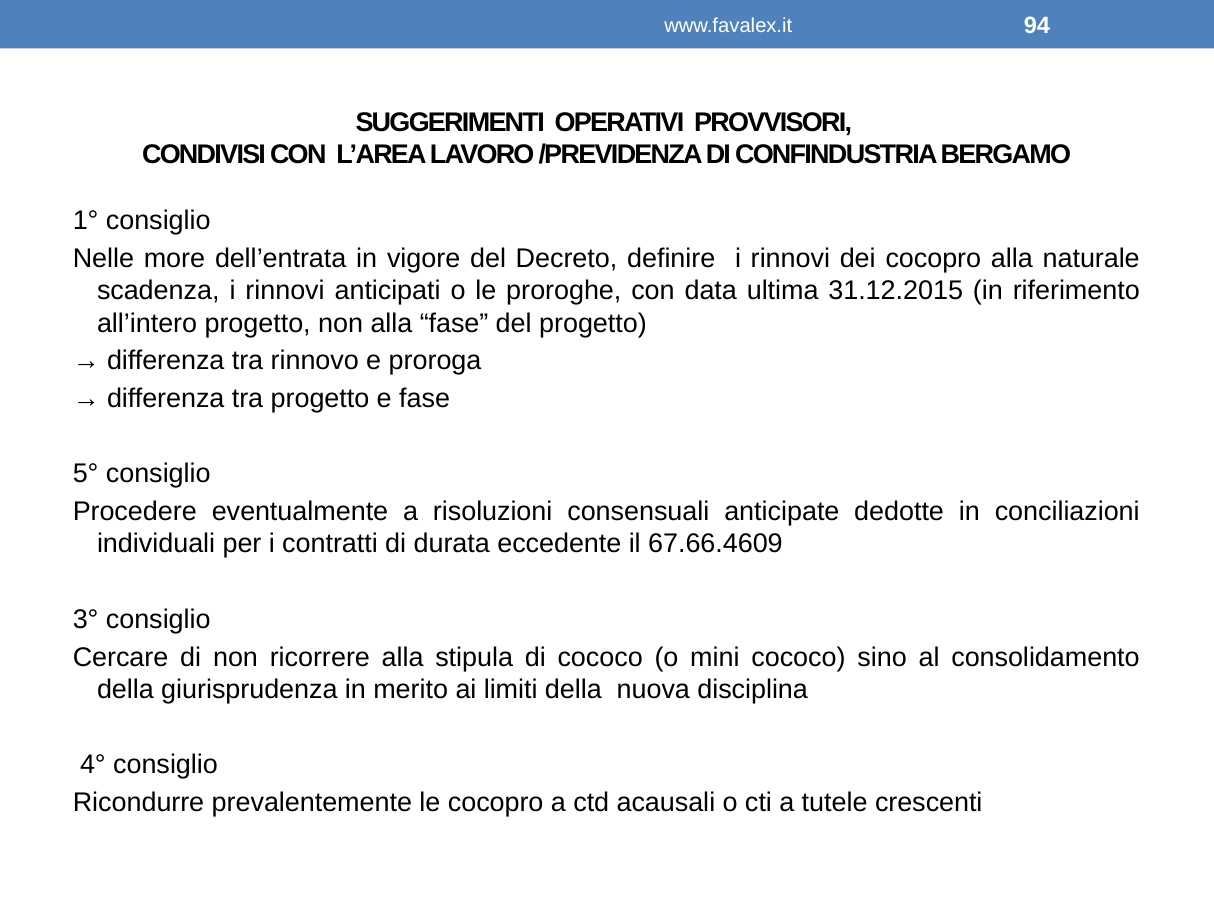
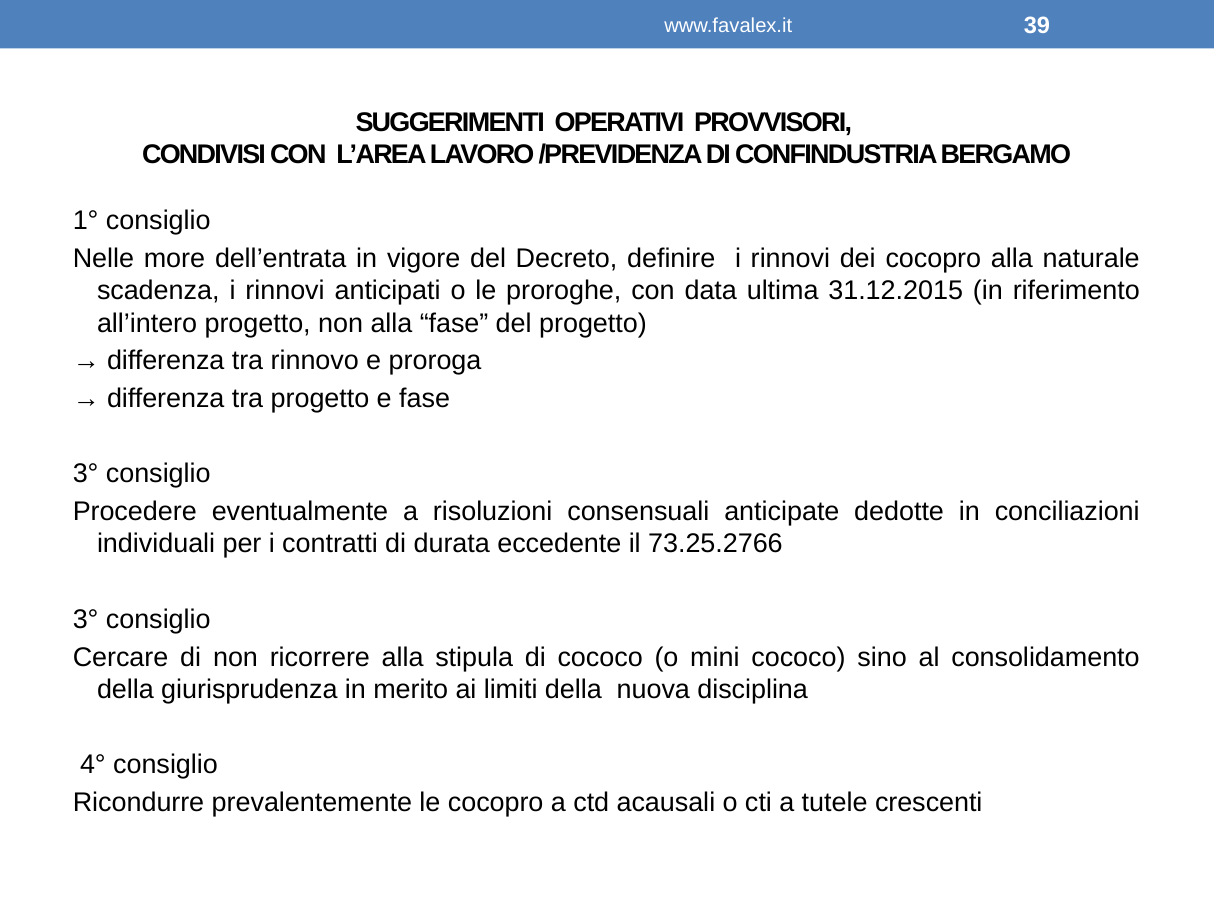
94: 94 -> 39 (1037, 26)
5°: 5° -> 3° (86, 474)
67.66.4609: 67.66.4609 -> 73.25.2766 (715, 544)
